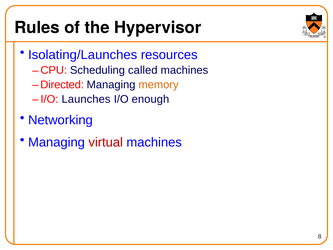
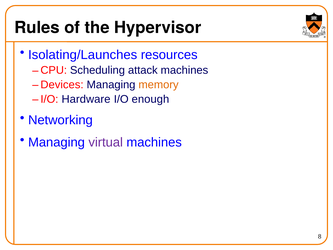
called: called -> attack (143, 70)
Directed: Directed -> Devices (62, 85)
Launches: Launches -> Hardware (86, 99)
virtual colour: red -> purple (106, 142)
